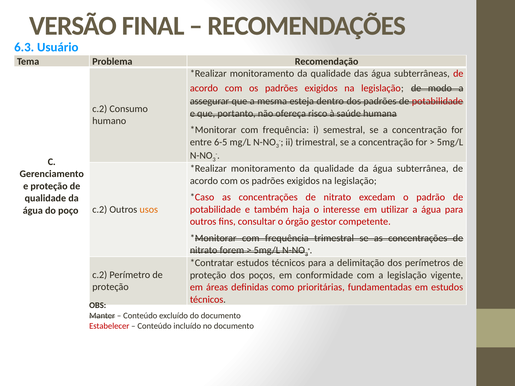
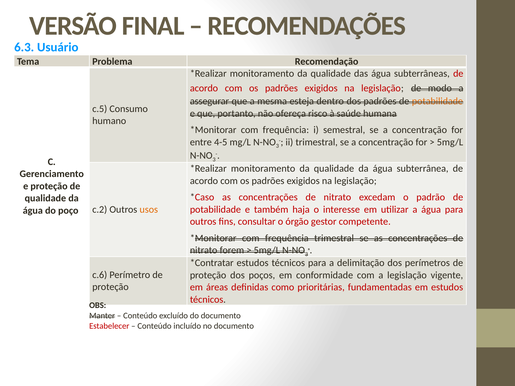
potabilidade colour: red -> orange (437, 101)
c.2: c.2 -> c.5 (100, 109)
6-5: 6-5 -> 4-5 (221, 142)
c.2: c.2 -> c.6 (100, 275)
